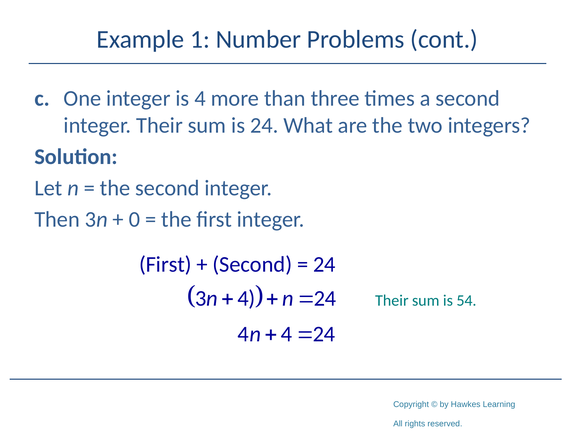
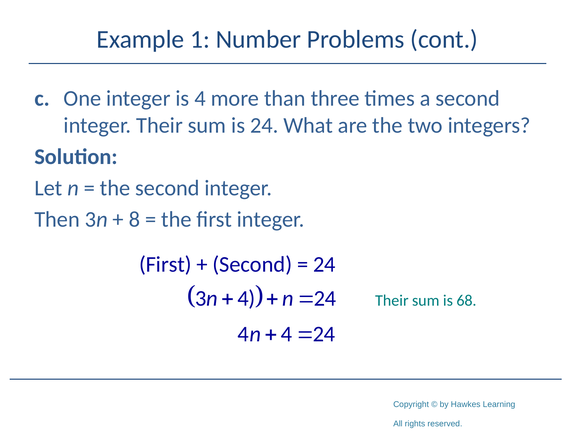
0: 0 -> 8 (134, 219)
54: 54 -> 68 (466, 300)
